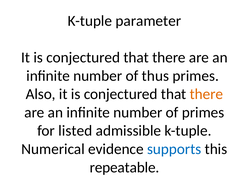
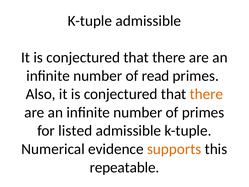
K-tuple parameter: parameter -> admissible (148, 21)
thus: thus -> read (156, 76)
supports colour: blue -> orange (174, 149)
